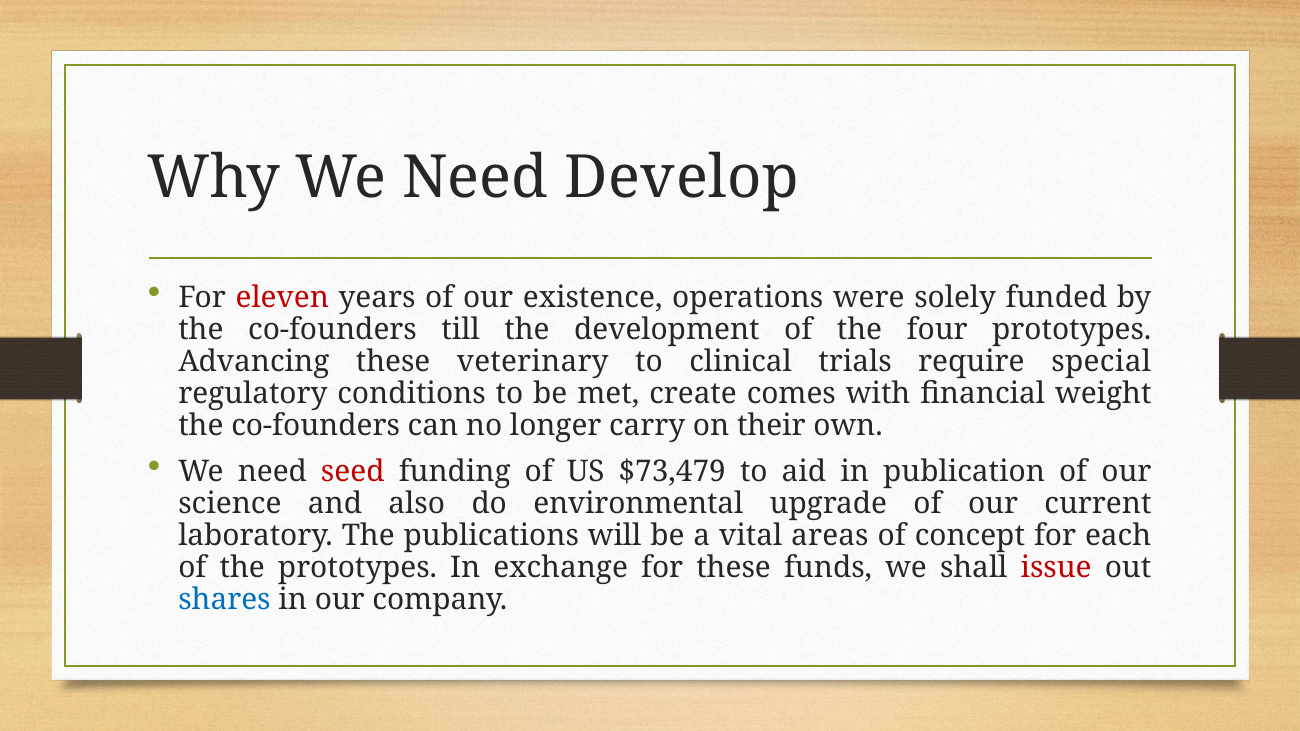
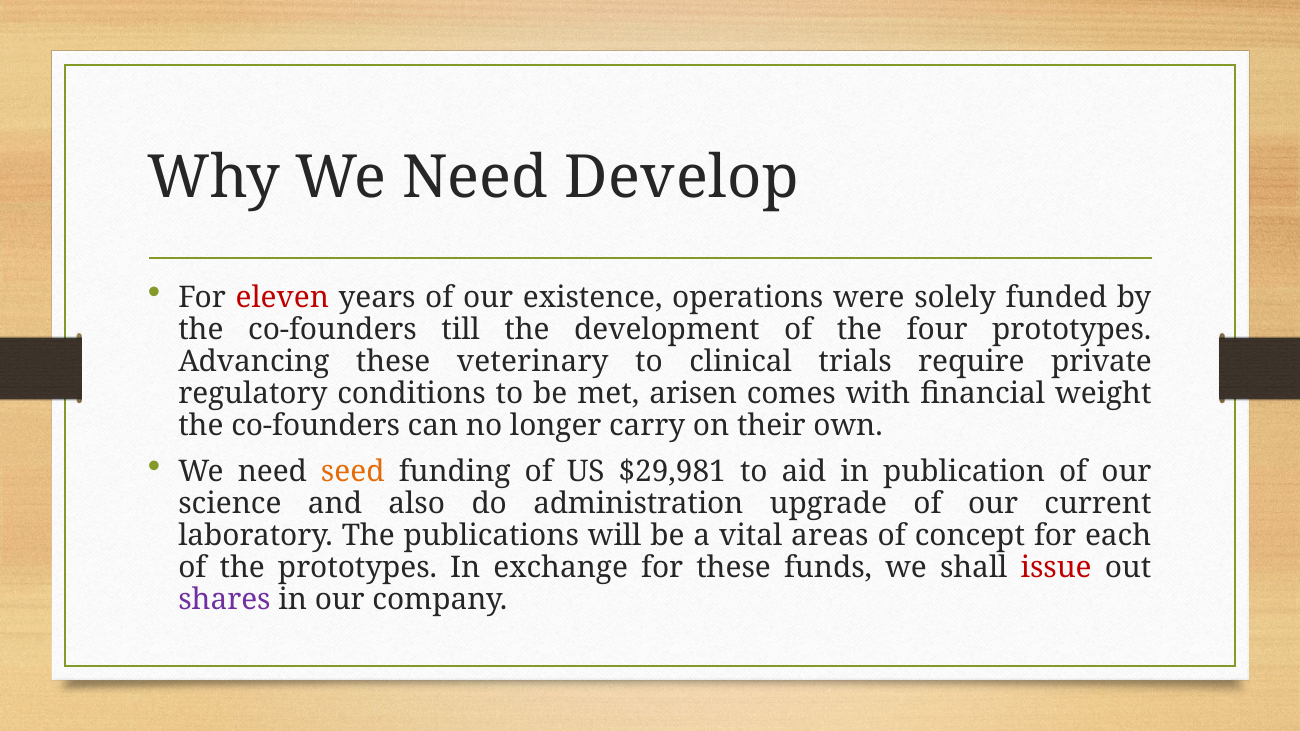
special: special -> private (1102, 362)
create: create -> arisen (693, 394)
seed colour: red -> orange (353, 471)
$73,479: $73,479 -> $29,981 (672, 471)
environmental: environmental -> administration (638, 504)
shares colour: blue -> purple (224, 600)
